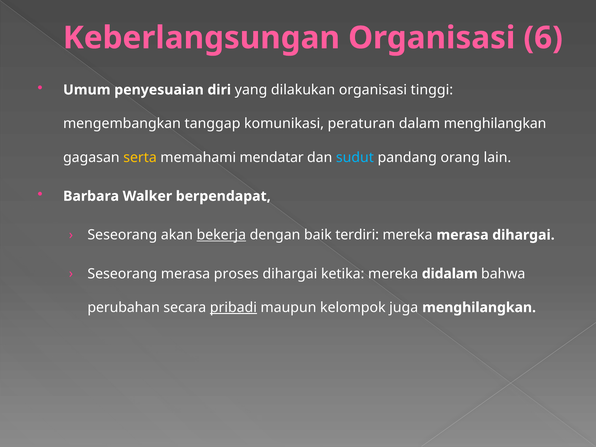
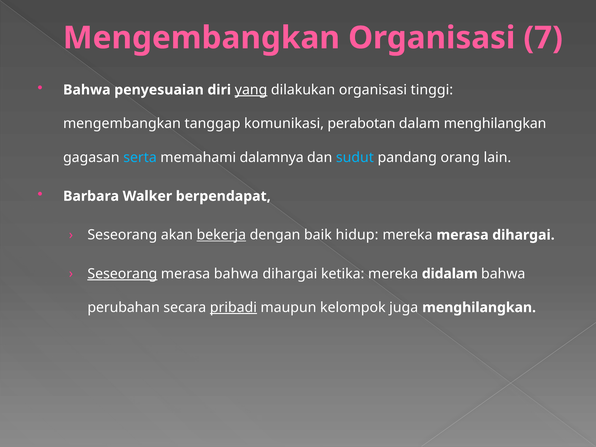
Keberlangsungan: Keberlangsungan -> Mengembangkan (201, 38)
6: 6 -> 7 (543, 38)
Umum: Umum -> Bahwa (87, 90)
yang underline: none -> present (251, 90)
peraturan: peraturan -> perabotan (361, 124)
serta colour: yellow -> light blue (140, 157)
mendatar: mendatar -> dalamnya (272, 157)
terdiri: terdiri -> hidup (357, 235)
Seseorang underline: none -> present (122, 274)
merasa proses: proses -> bahwa (236, 274)
